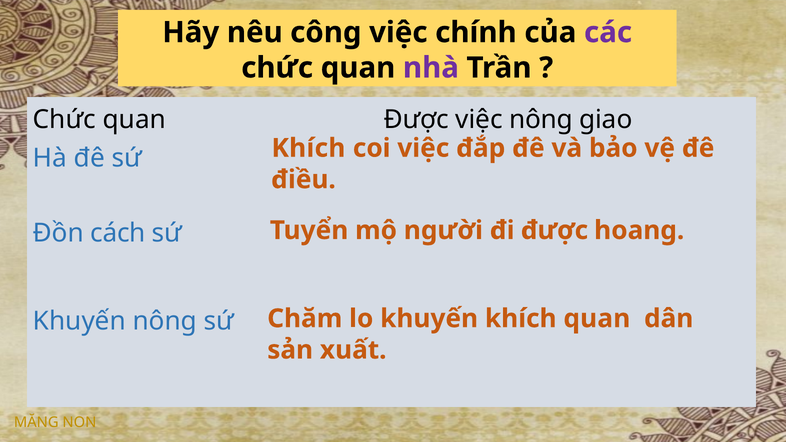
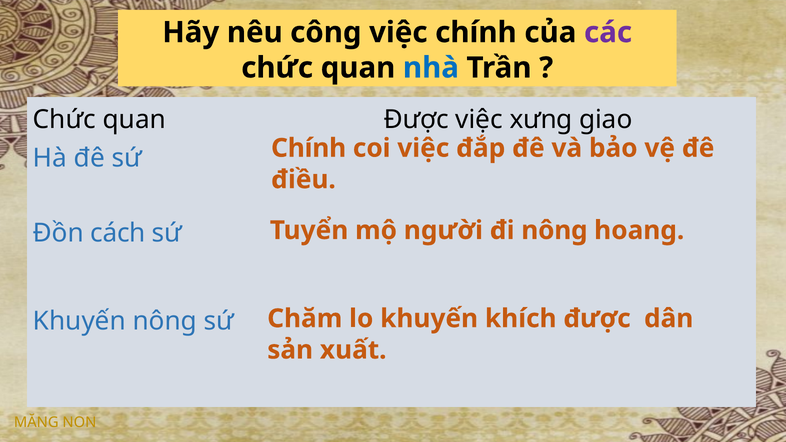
nhà colour: purple -> blue (431, 68)
việc nông: nông -> xưng (541, 119)
Khích: Khích -> Chính (309, 148)
được: được -> nông (554, 230)
khích quan: quan -> được (597, 319)
